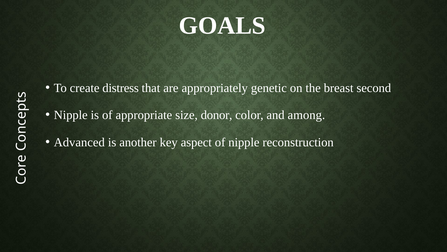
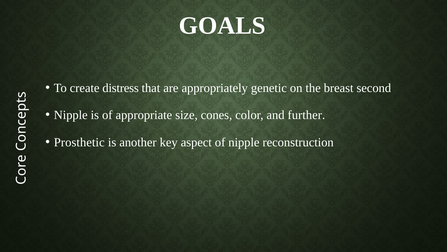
donor: donor -> cones (216, 115)
among: among -> further (306, 115)
Advanced: Advanced -> Prosthetic (79, 142)
